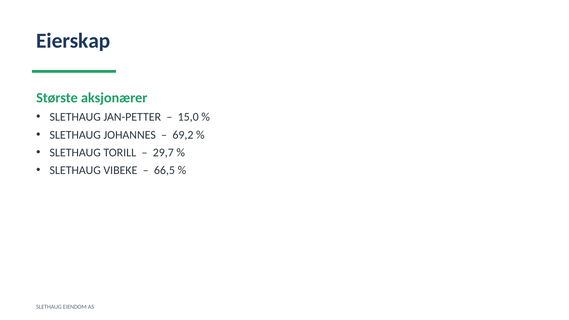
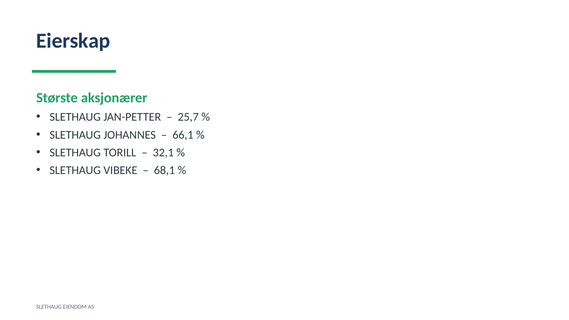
15,0: 15,0 -> 25,7 (188, 117)
69,2: 69,2 -> 66,1 (183, 135)
29,7: 29,7 -> 32,1 (163, 153)
66,5: 66,5 -> 68,1 (164, 170)
